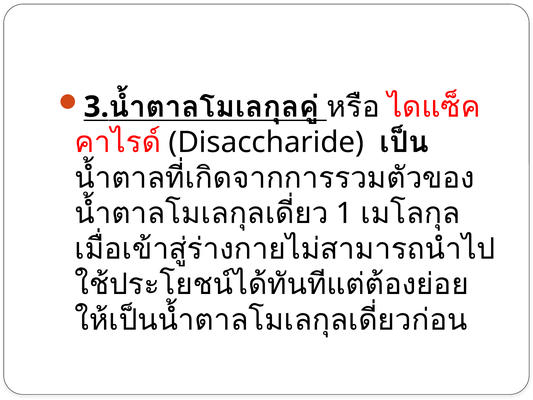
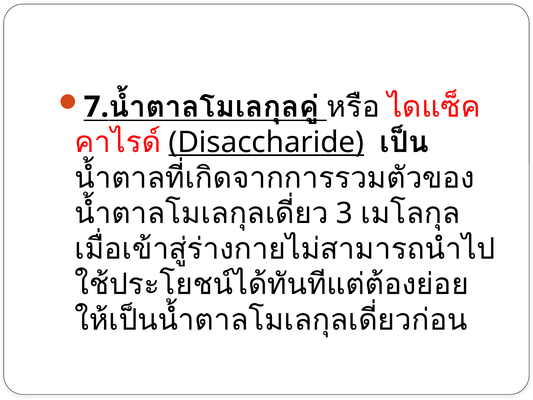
3: 3 -> 7 (96, 107)
Disaccharide underline: none -> present (266, 142)
1: 1 -> 3 (344, 213)
